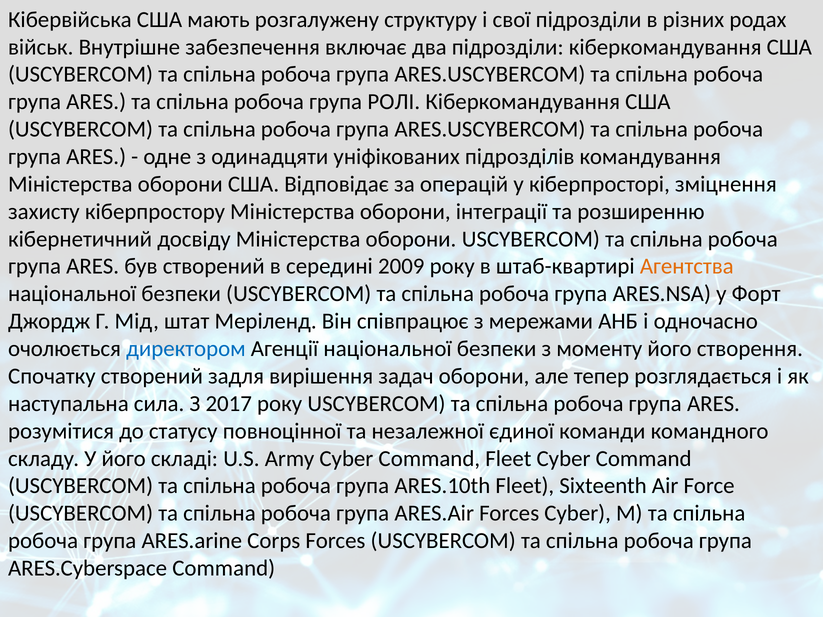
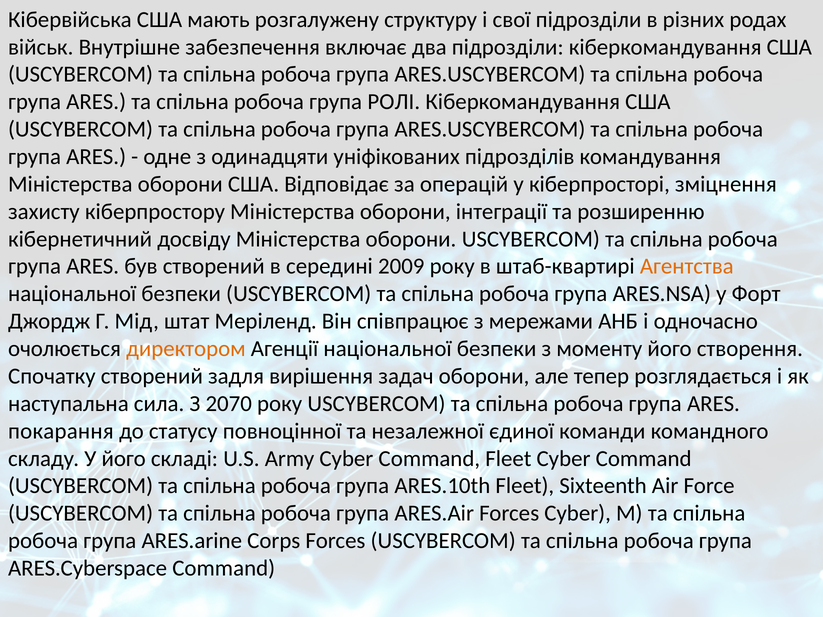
директором colour: blue -> orange (186, 349)
2017: 2017 -> 2070 (229, 404)
розумітися: розумітися -> покарання (61, 431)
